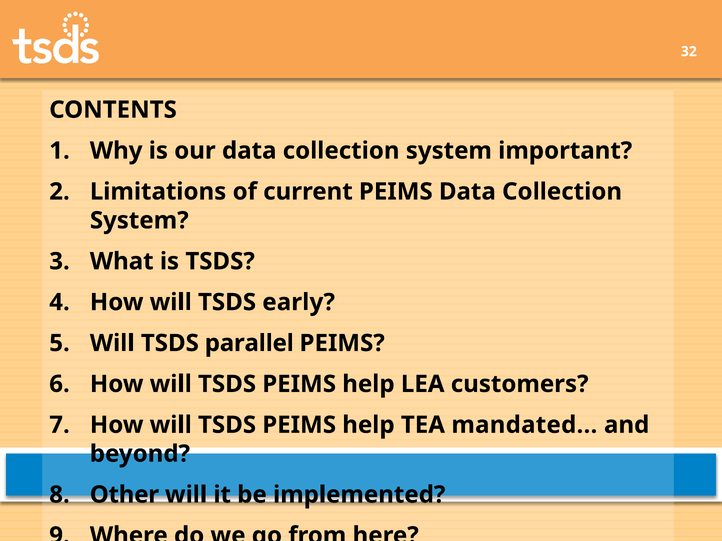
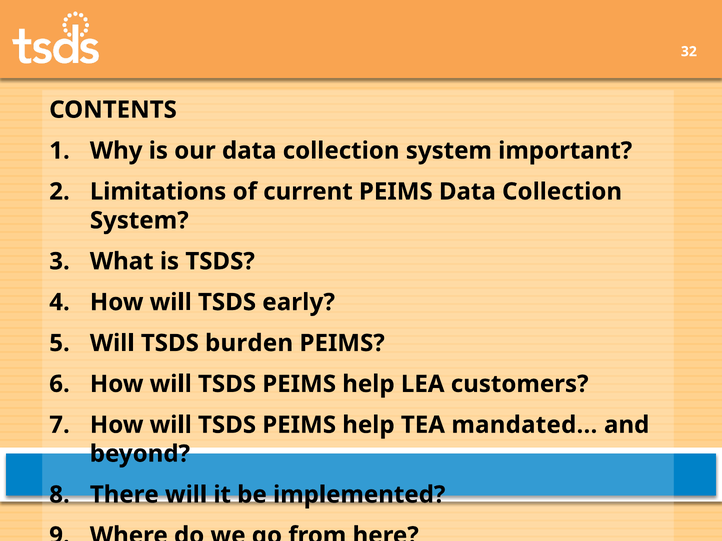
parallel: parallel -> burden (249, 343)
Other: Other -> There (124, 495)
